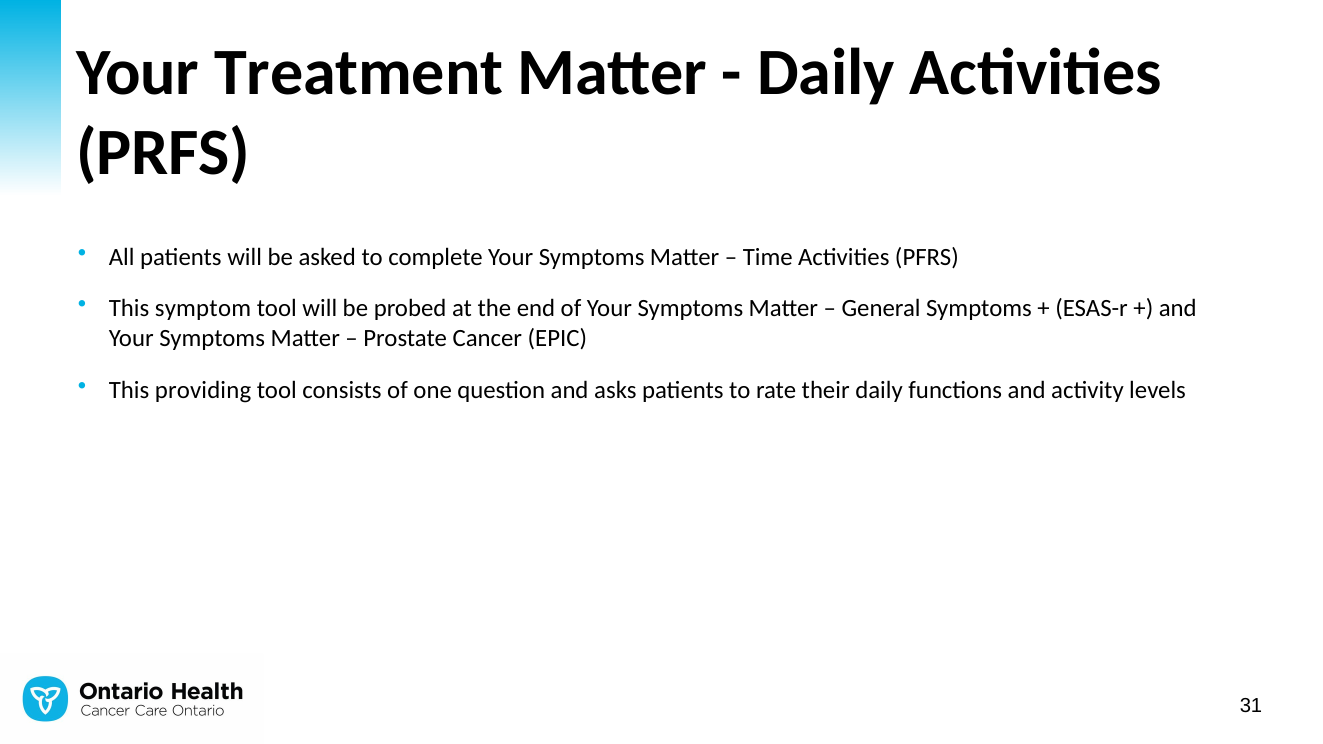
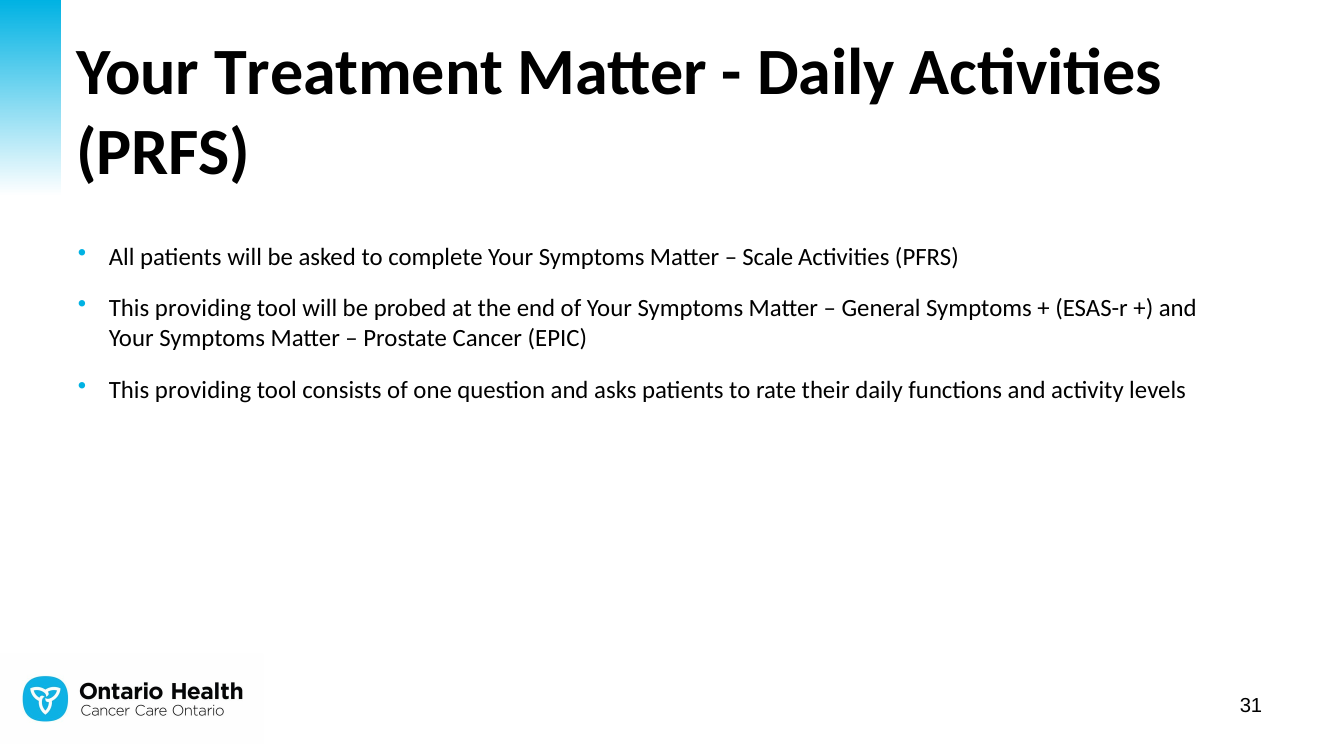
Time: Time -> Scale (768, 257)
symptom: symptom -> providing (203, 309)
